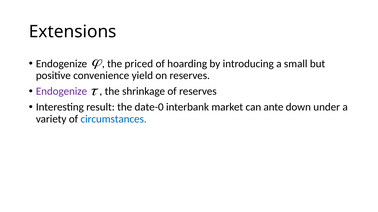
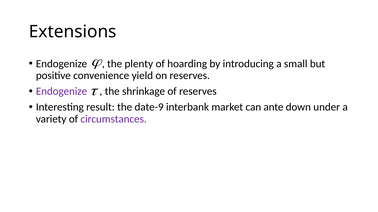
priced: priced -> plenty (139, 64)
date-0: date-0 -> date-9 (149, 107)
circumstances colour: blue -> purple (114, 119)
